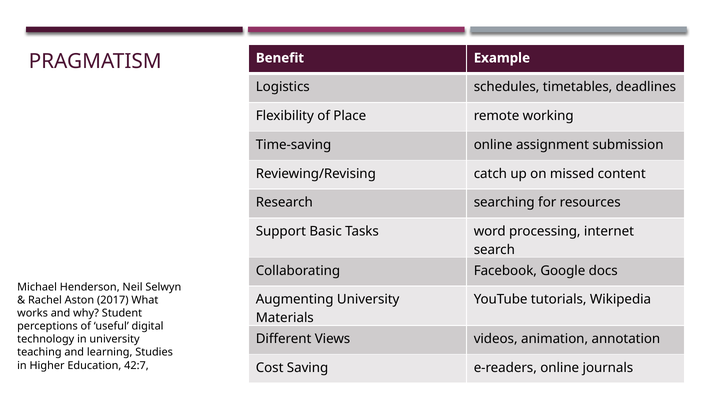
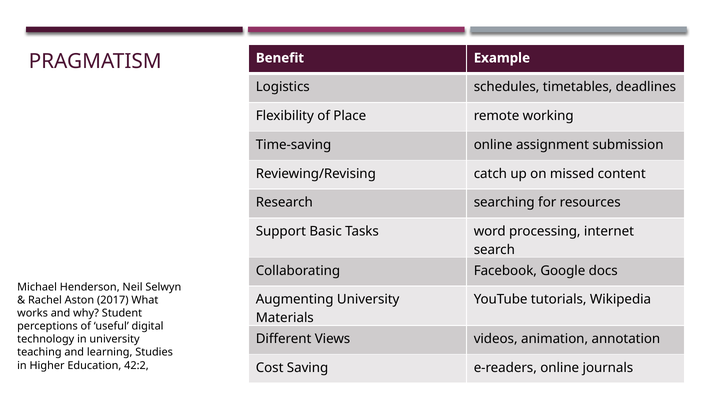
42:7: 42:7 -> 42:2 (136, 366)
